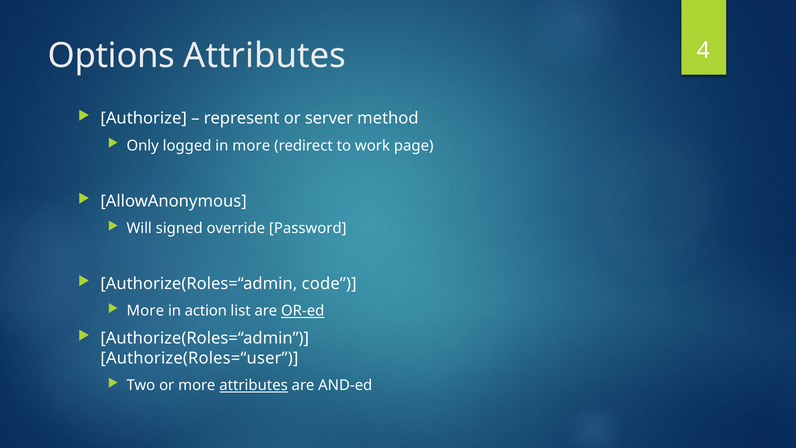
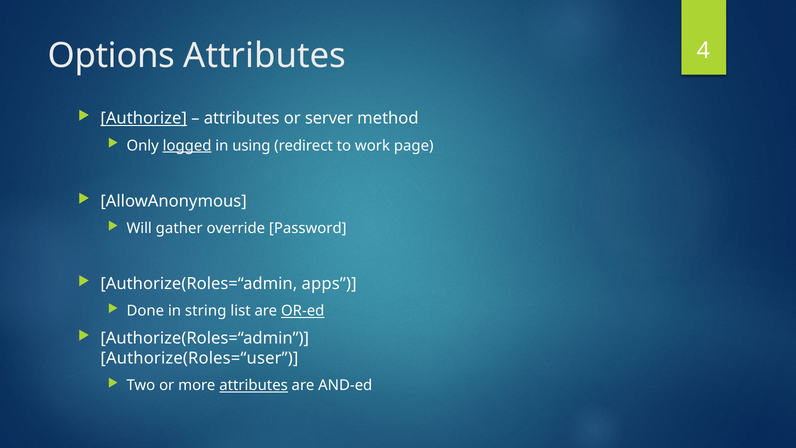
Authorize underline: none -> present (144, 118)
represent: represent -> attributes (242, 118)
logged underline: none -> present (187, 146)
in more: more -> using (251, 146)
signed: signed -> gather (179, 228)
code: code -> apps (329, 284)
More: More -> Done (145, 311)
action: action -> string (206, 311)
